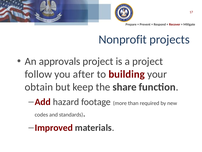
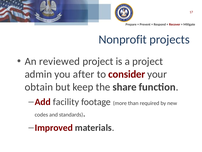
approvals: approvals -> reviewed (59, 61)
follow: follow -> admin (38, 74)
building: building -> consider (127, 74)
hazard: hazard -> facility (66, 102)
